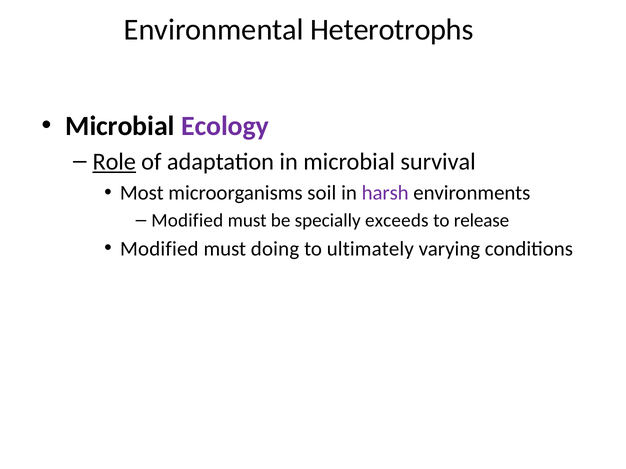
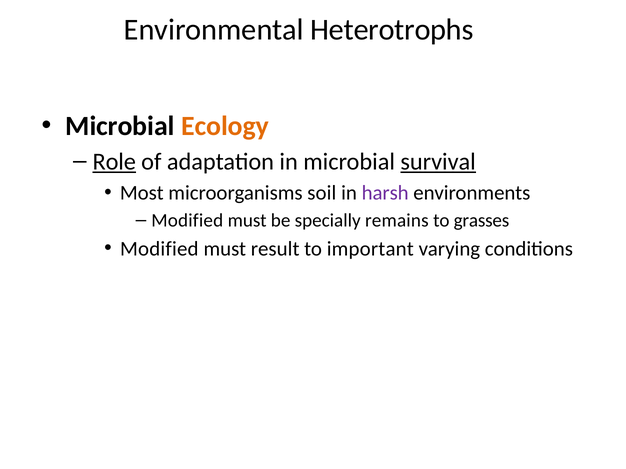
Ecology colour: purple -> orange (225, 126)
survival underline: none -> present (438, 162)
exceeds: exceeds -> remains (397, 221)
release: release -> grasses (481, 221)
doing: doing -> result (275, 249)
ultimately: ultimately -> important (370, 249)
